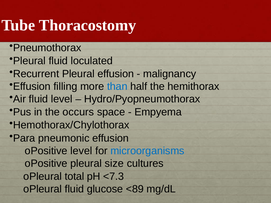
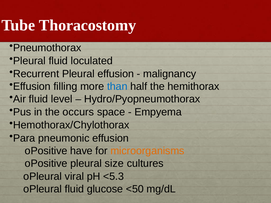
level: level -> have (81, 151)
microorganisms colour: blue -> orange (147, 151)
total: total -> viral (74, 177)
<7.3: <7.3 -> <5.3 (114, 177)
<89: <89 -> <50 (135, 189)
